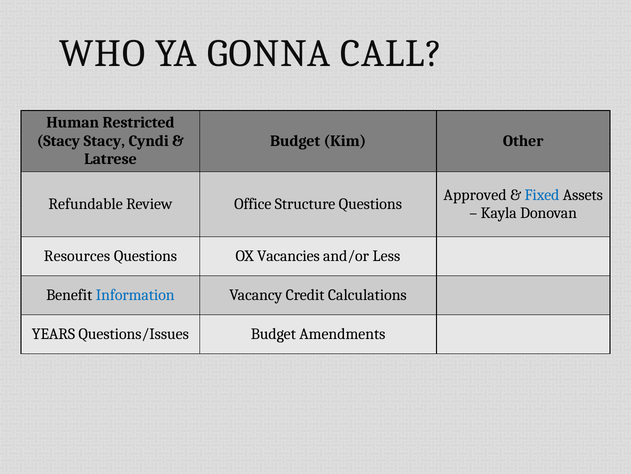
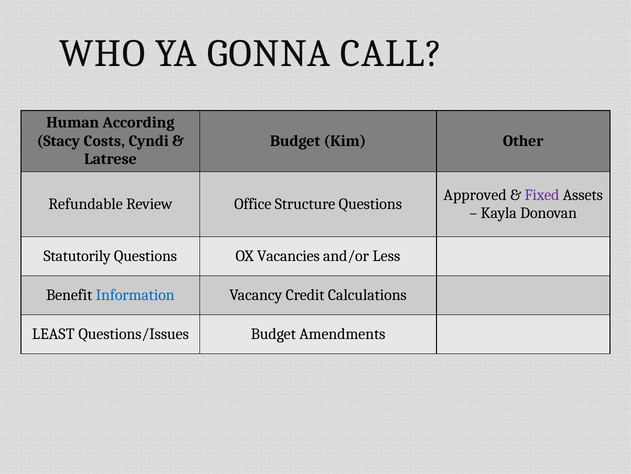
Restricted: Restricted -> According (139, 123)
Stacy Stacy: Stacy -> Costs (104, 141)
Fixed colour: blue -> purple (542, 195)
Resources: Resources -> Statutorily (77, 256)
YEARS: YEARS -> LEAST (53, 334)
